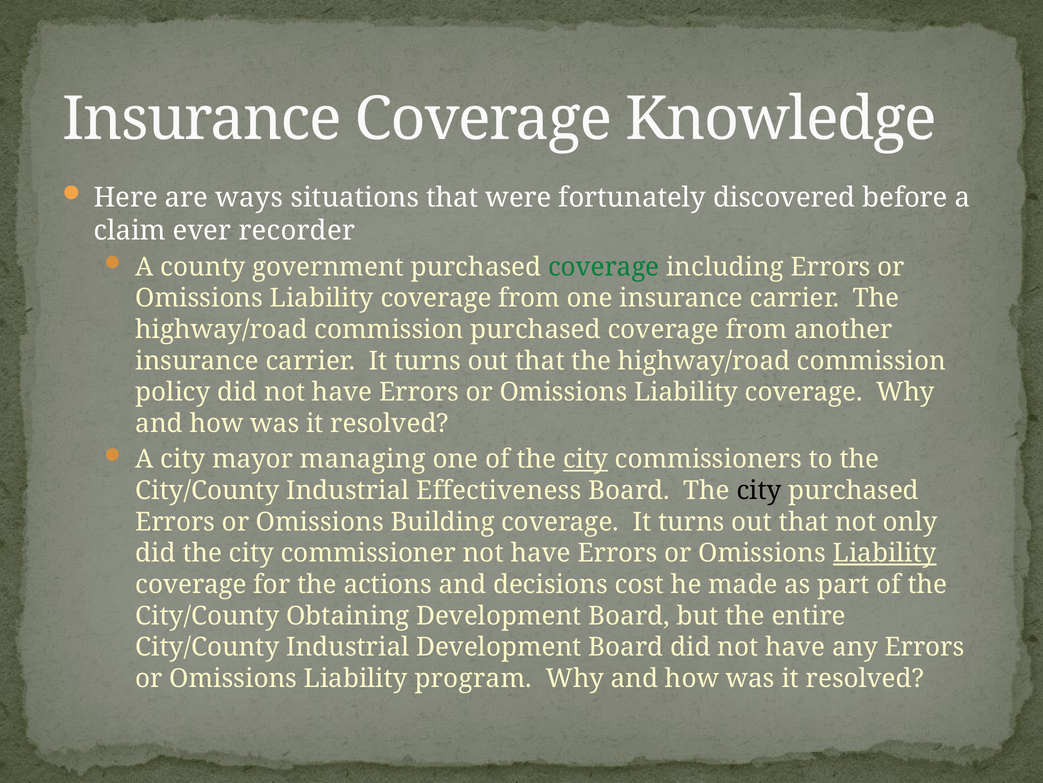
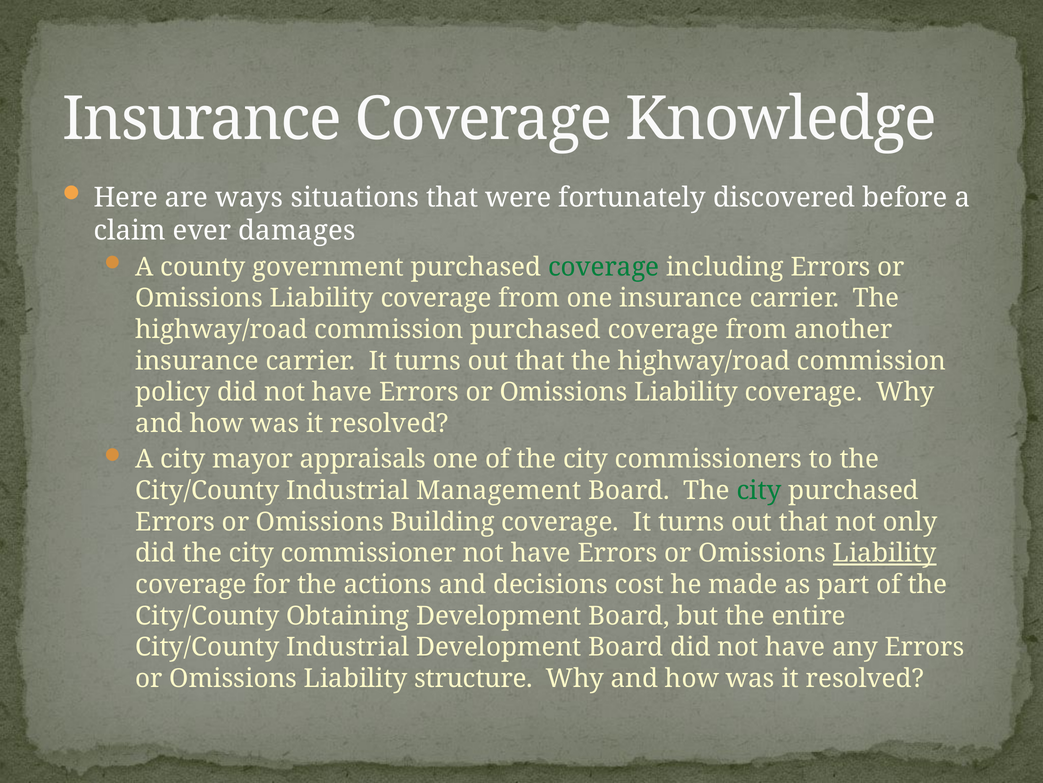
recorder: recorder -> damages (297, 230)
managing: managing -> appraisals (363, 459)
city underline: present -> none (586, 459)
Effectiveness: Effectiveness -> Management (499, 490)
city colour: black -> green (759, 490)
program: program -> structure (474, 678)
